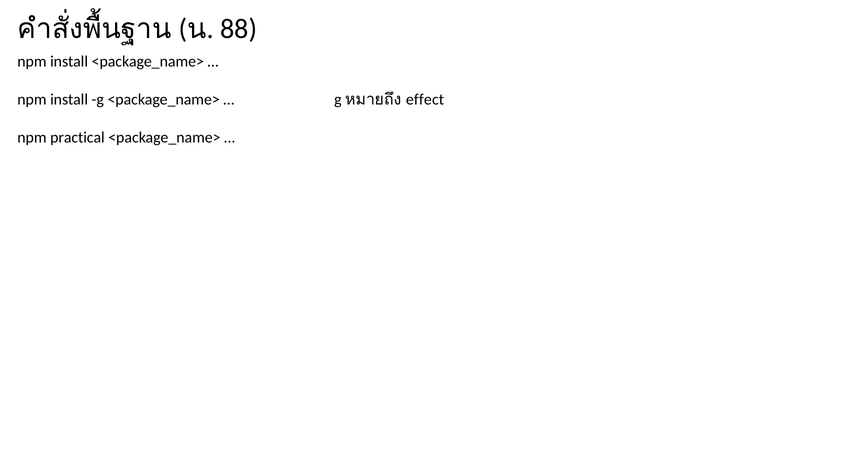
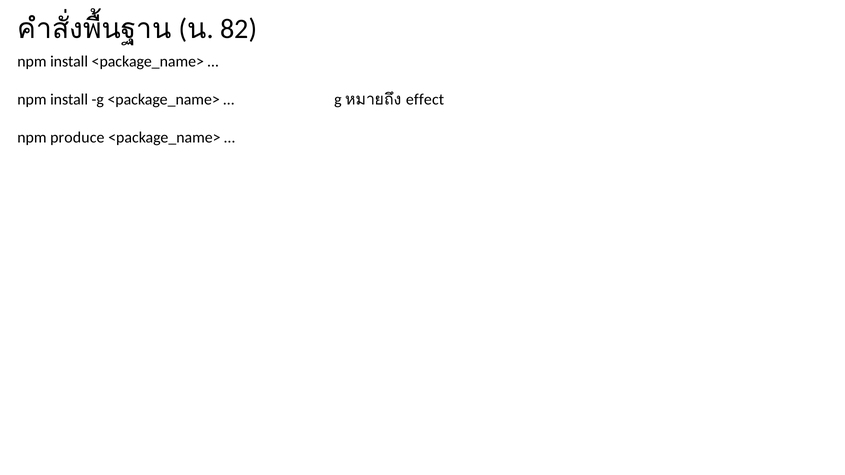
88: 88 -> 82 (239, 29)
practical: practical -> produce (77, 137)
